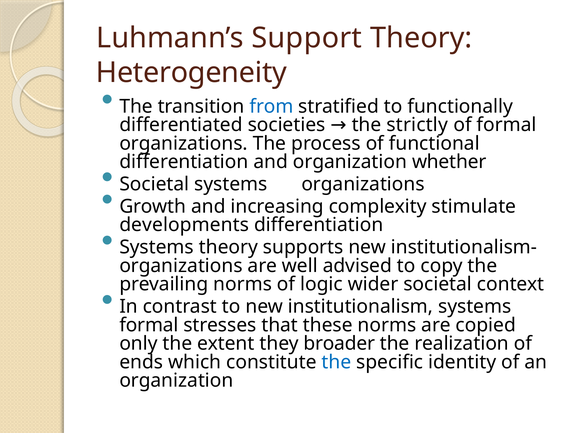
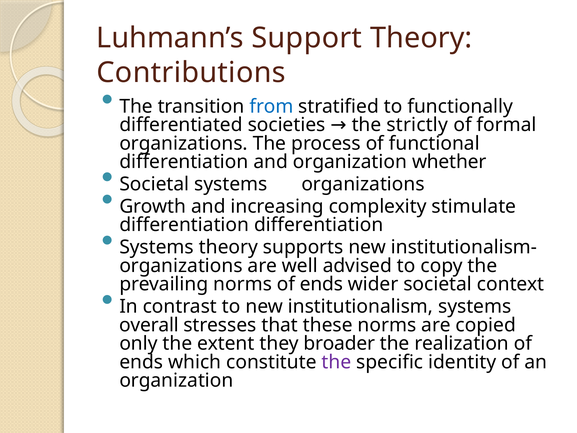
Heterogeneity: Heterogeneity -> Contributions (191, 73)
developments: developments -> differentiation (184, 225)
norms of logic: logic -> ends (322, 284)
formal: formal -> overall (149, 325)
the colour: blue -> purple (336, 362)
